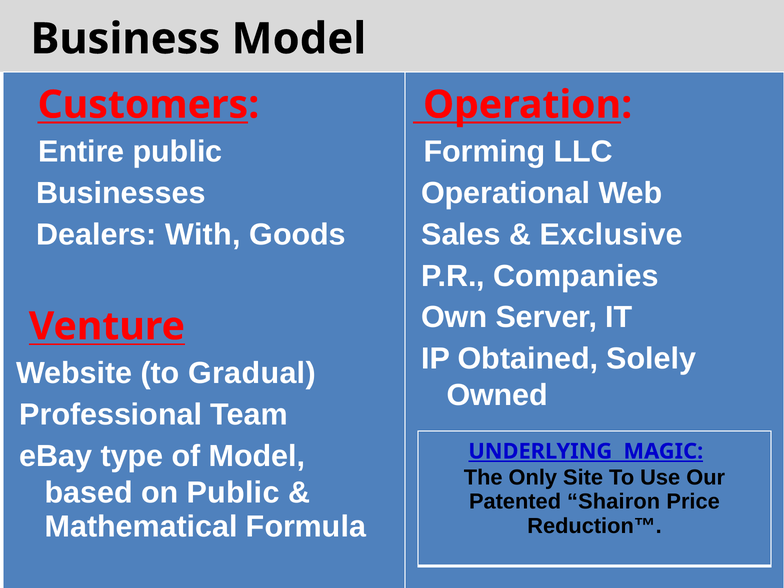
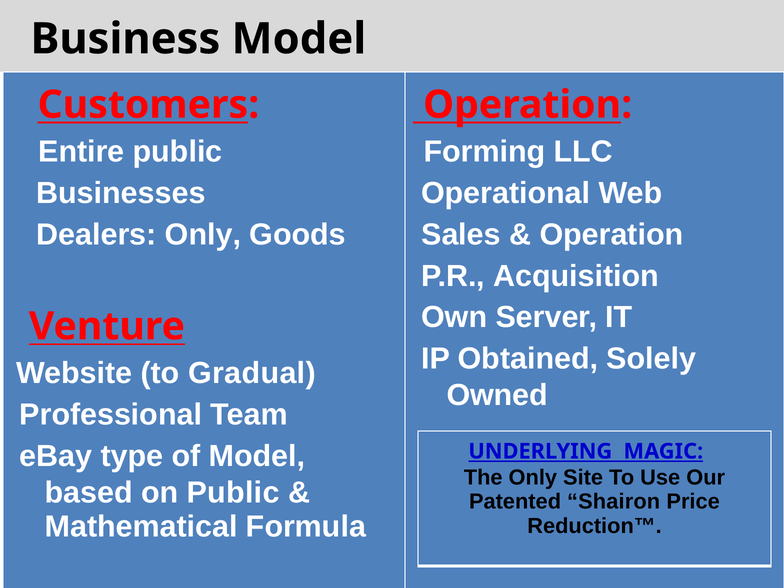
With: With -> Only (203, 235)
Exclusive: Exclusive -> Operation (611, 235)
Companies: Companies -> Acquisition (576, 276)
